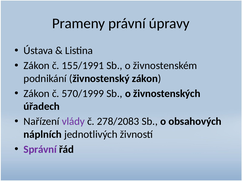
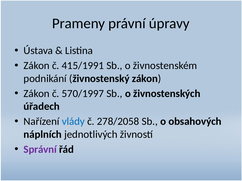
155/1991: 155/1991 -> 415/1991 (83, 66)
570/1999: 570/1999 -> 570/1997 (83, 94)
vlády colour: purple -> blue (73, 122)
278/2083: 278/2083 -> 278/2058 (118, 122)
